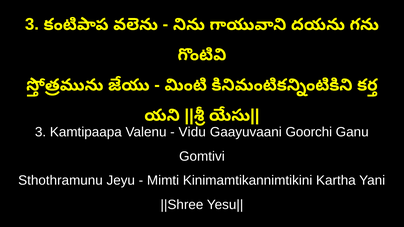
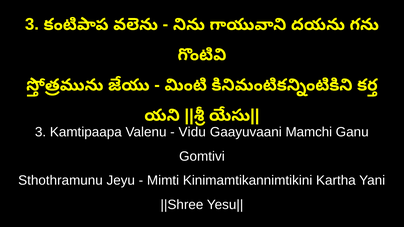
Goorchi: Goorchi -> Mamchi (309, 132)
